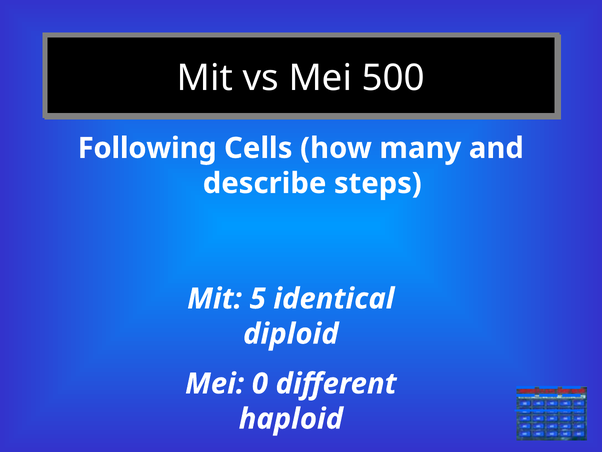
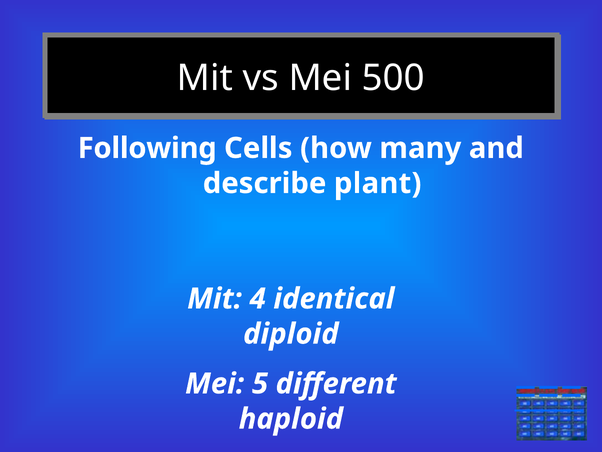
steps: steps -> plant (378, 183)
5: 5 -> 4 (258, 298)
0: 0 -> 5 (260, 383)
